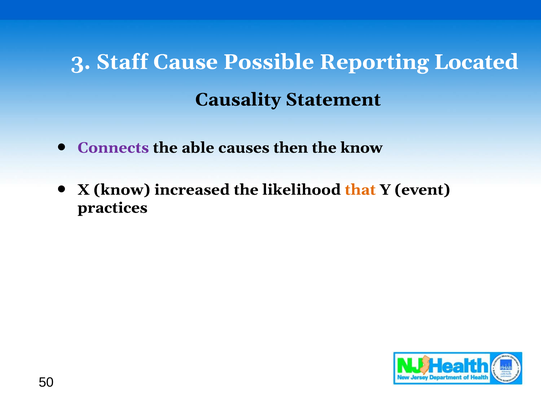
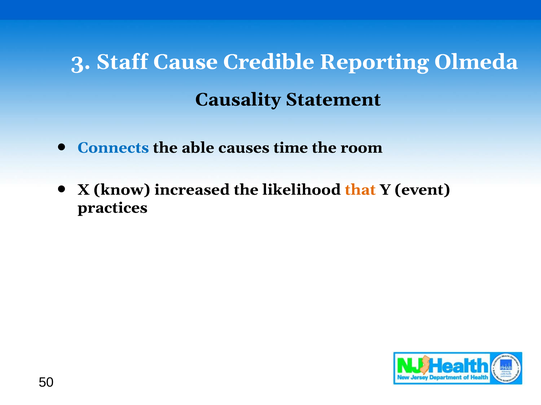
Possible: Possible -> Credible (269, 62)
Located: Located -> Olmeda (476, 62)
Connects colour: purple -> blue (113, 148)
then: then -> time (291, 148)
the know: know -> room (362, 148)
